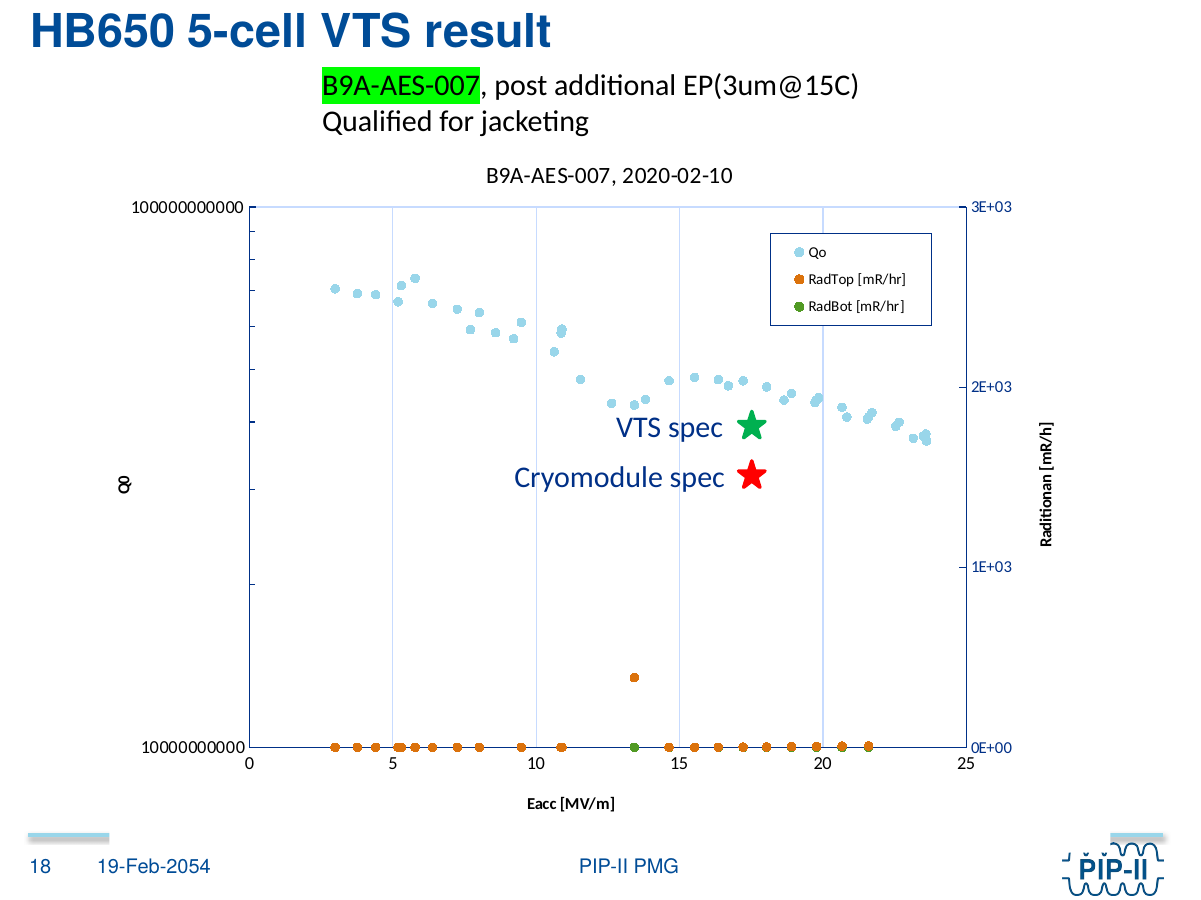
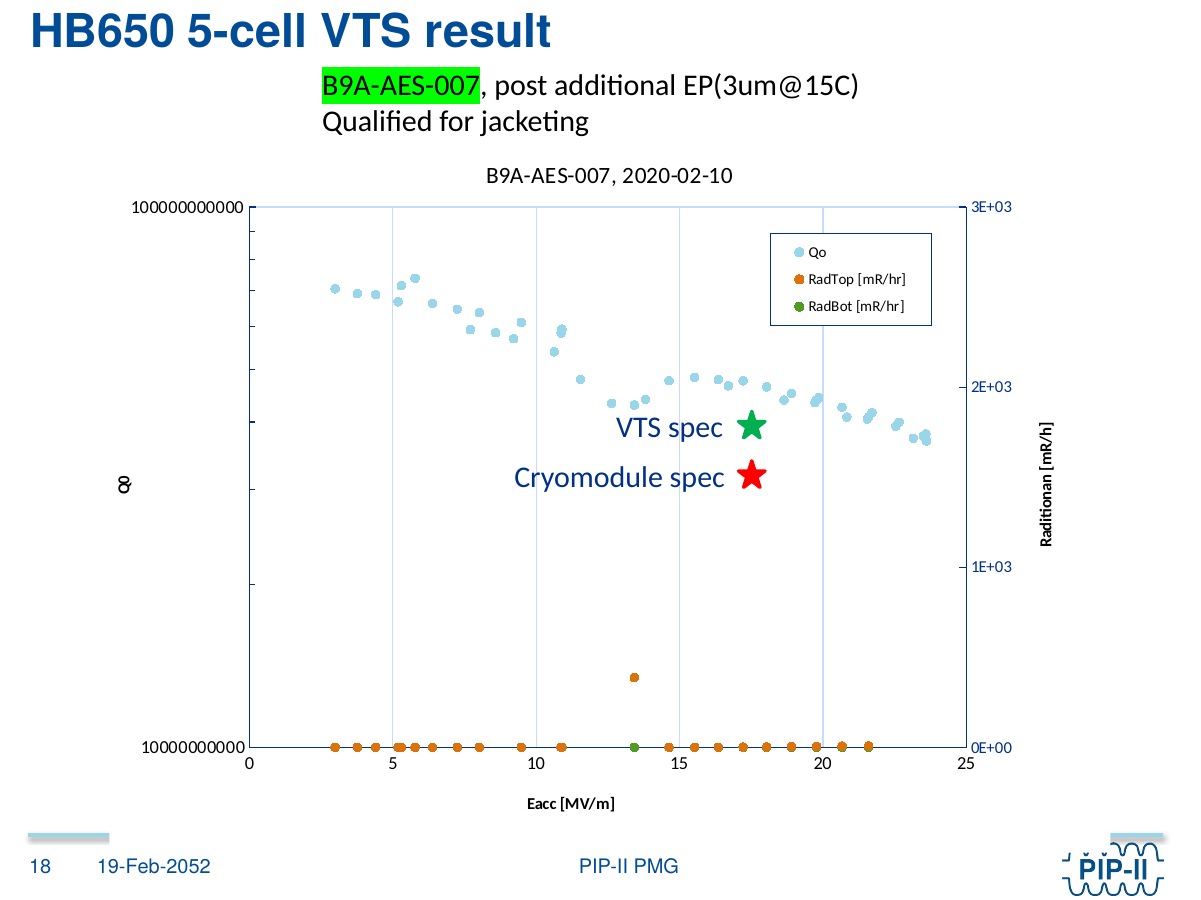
19-Feb-2054: 19-Feb-2054 -> 19-Feb-2052 (154, 867)
